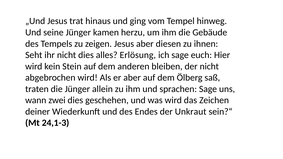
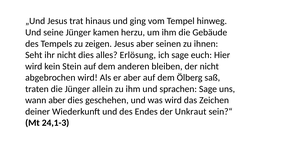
diesen: diesen -> seinen (168, 44)
wann zwei: zwei -> aber (57, 100)
